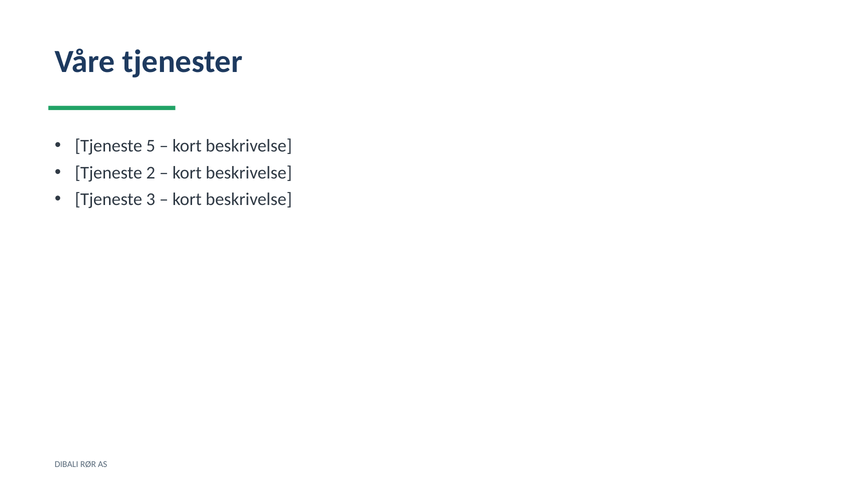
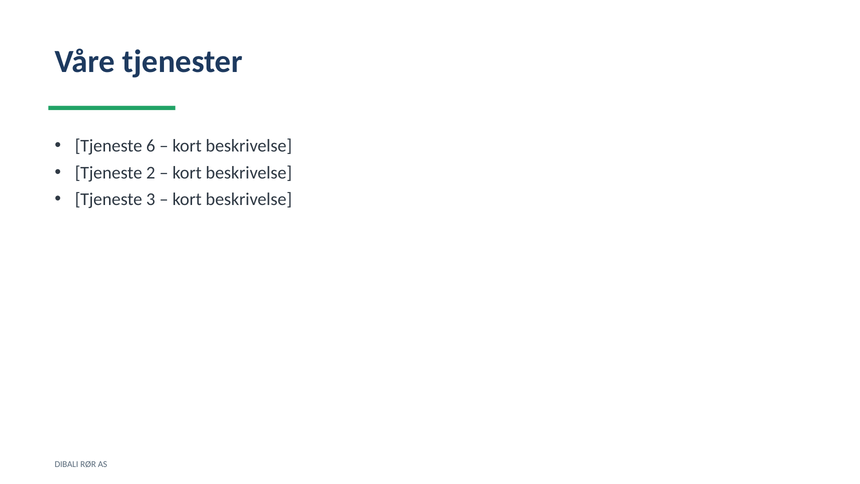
5: 5 -> 6 (151, 146)
